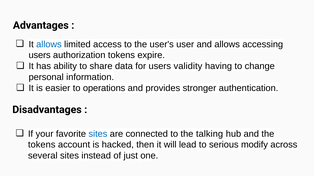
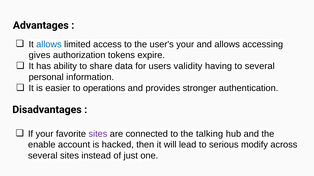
user's user: user -> your (185, 44)
users: users -> gives (40, 55)
to change: change -> several (260, 66)
sites colour: blue -> purple (98, 134)
tokens: tokens -> enable (42, 145)
